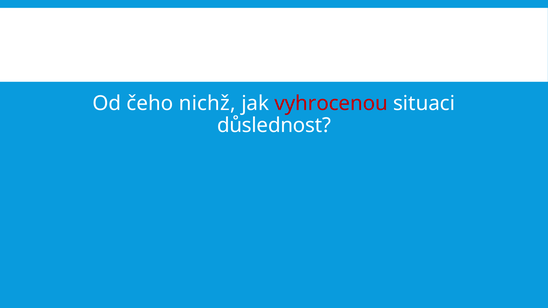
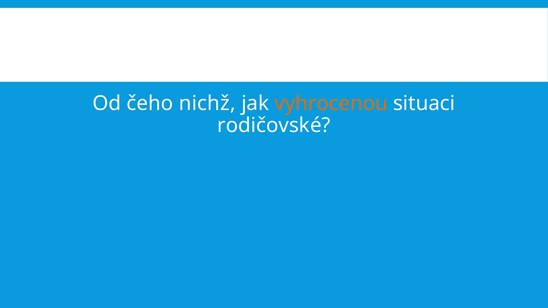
vyhrocenou colour: red -> orange (331, 103)
důslednost: důslednost -> rodičovské (274, 126)
BUDOUCNOSTI: BUDOUCNOSTI -> PROTAHOVÁNÍ (232, 141)
